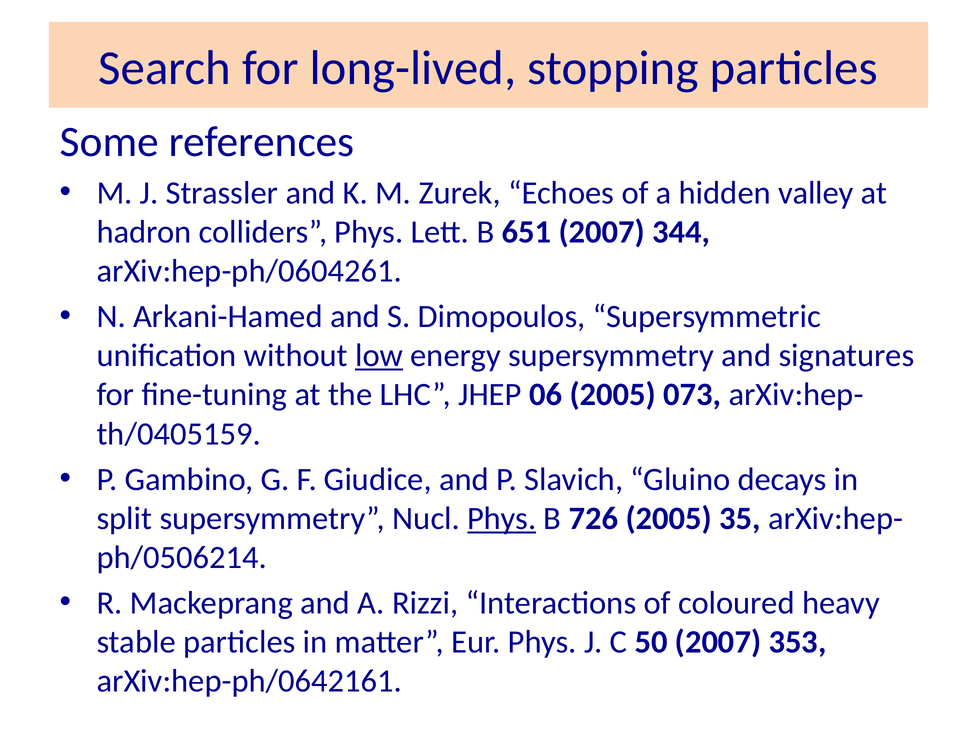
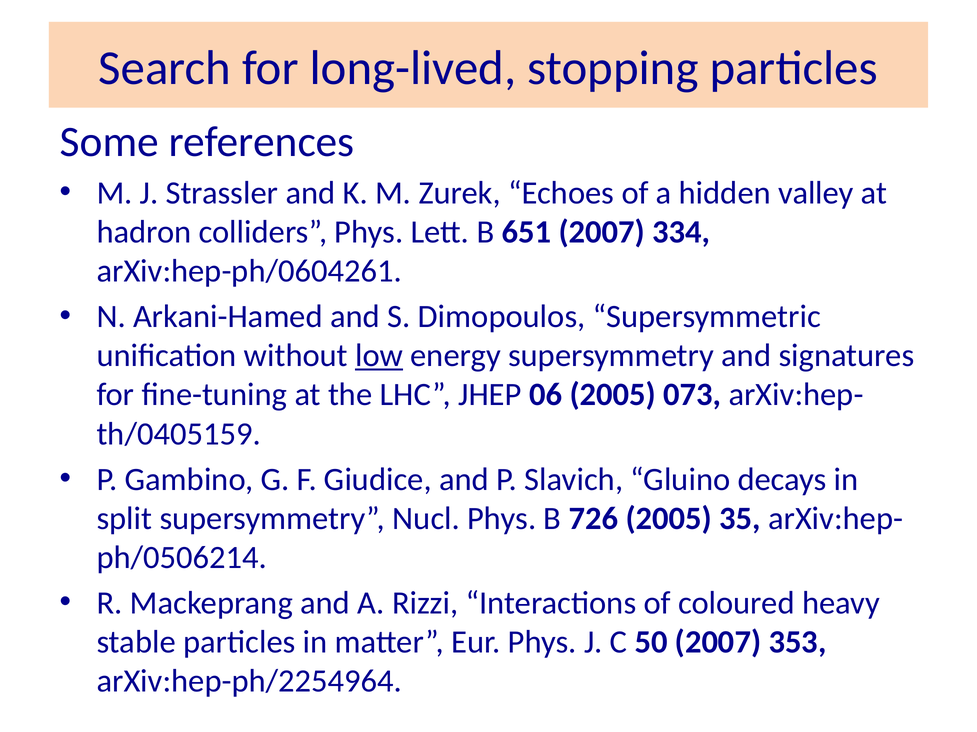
344: 344 -> 334 (681, 232)
Phys underline: present -> none (502, 519)
arXiv:hep-ph/0642161: arXiv:hep-ph/0642161 -> arXiv:hep-ph/2254964 (249, 682)
